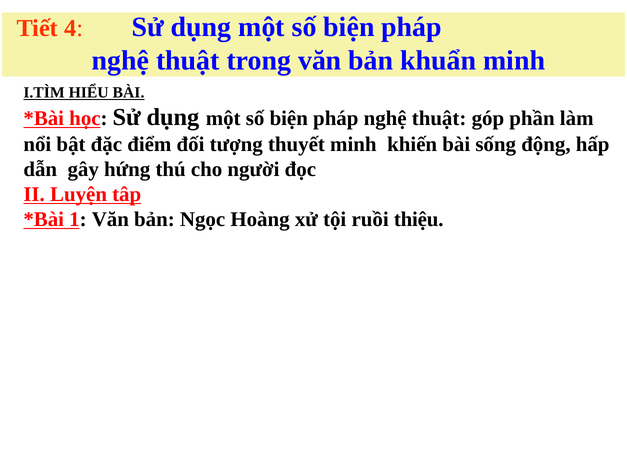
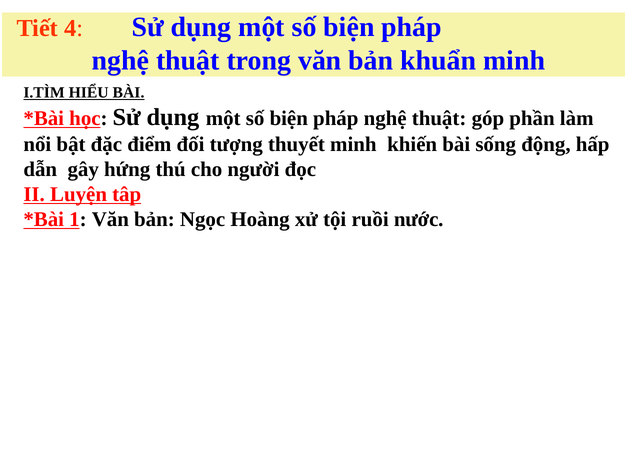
thiệu: thiệu -> nước (419, 220)
